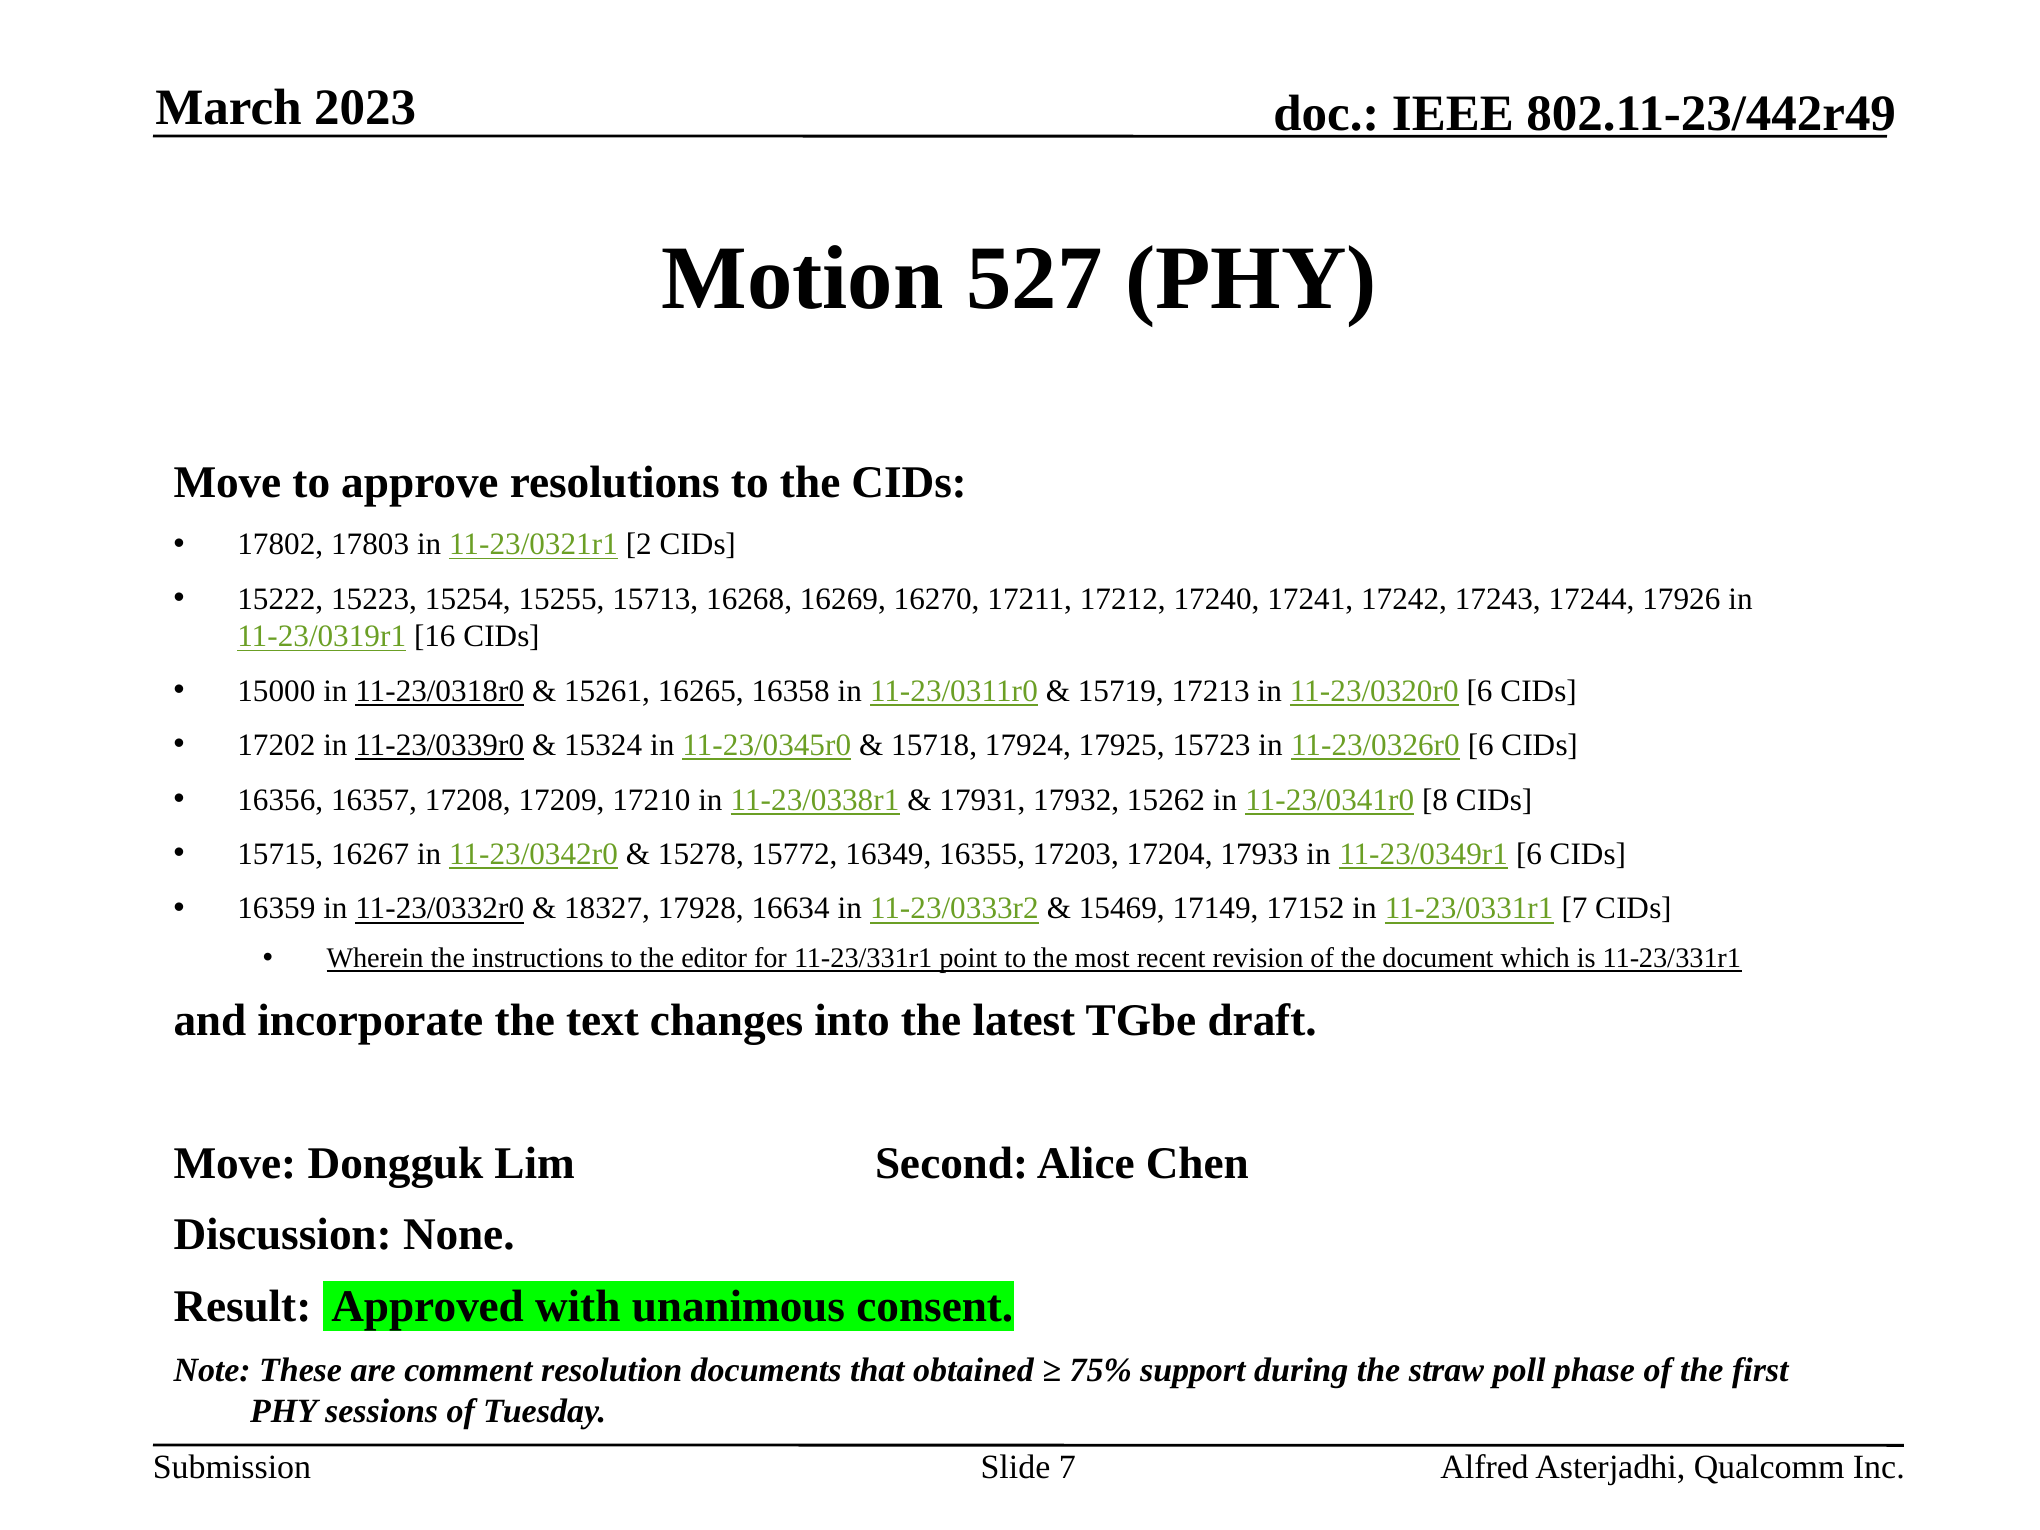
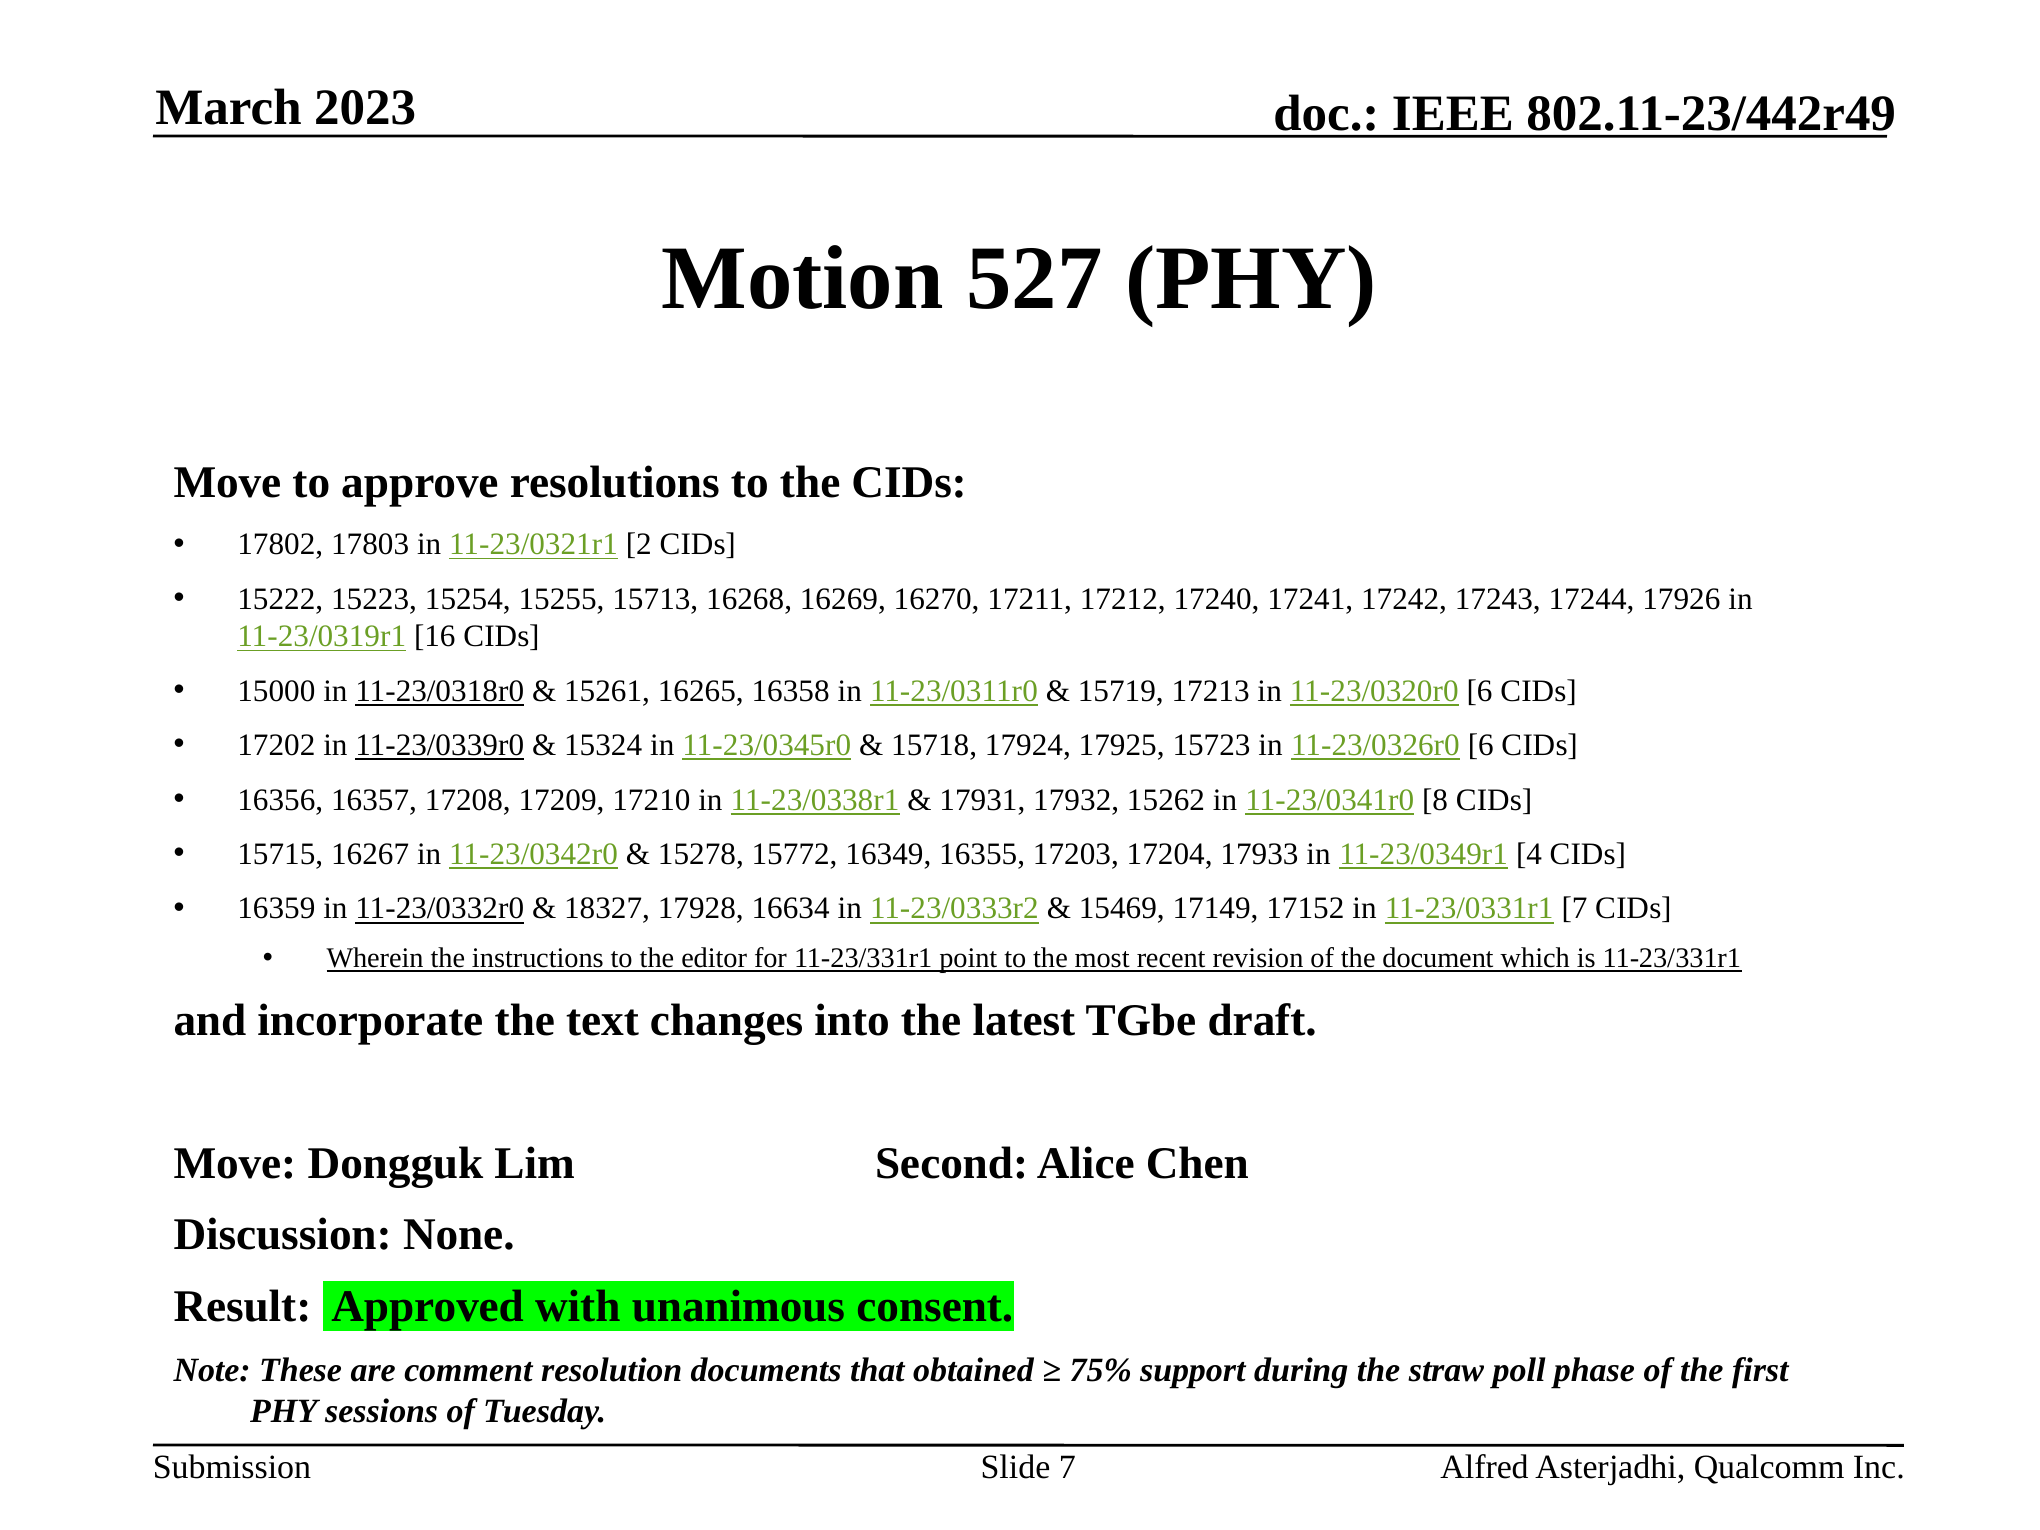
11-23/0349r1 6: 6 -> 4 (1529, 854)
